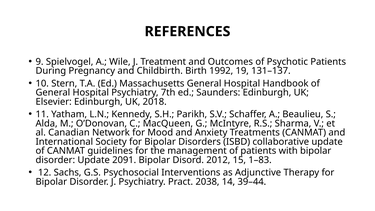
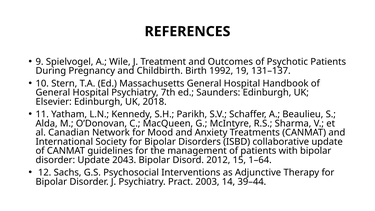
2091: 2091 -> 2043 (124, 160)
1–83: 1–83 -> 1–64 (260, 160)
2038: 2038 -> 2003 (207, 182)
